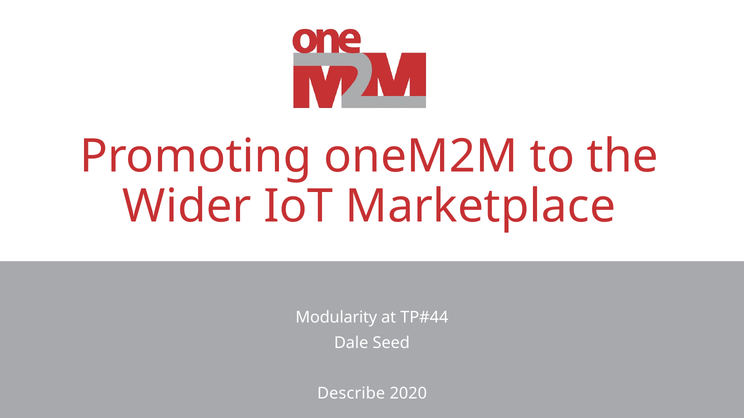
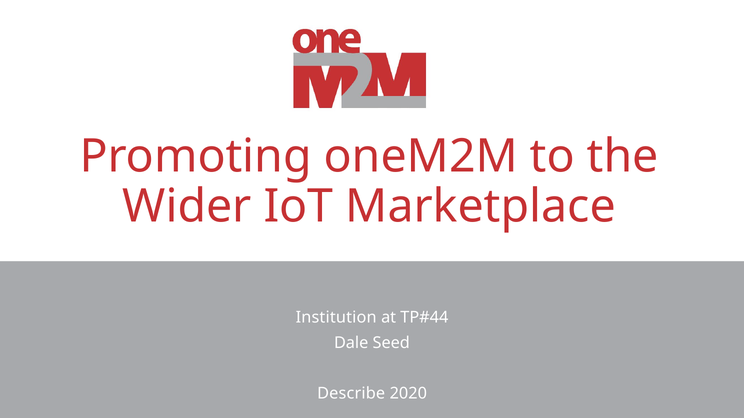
Modularity: Modularity -> Institution (336, 318)
